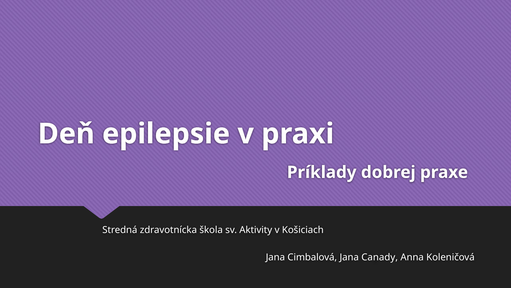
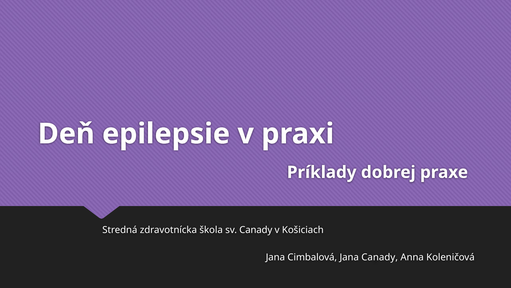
sv Aktivity: Aktivity -> Canady (256, 230)
